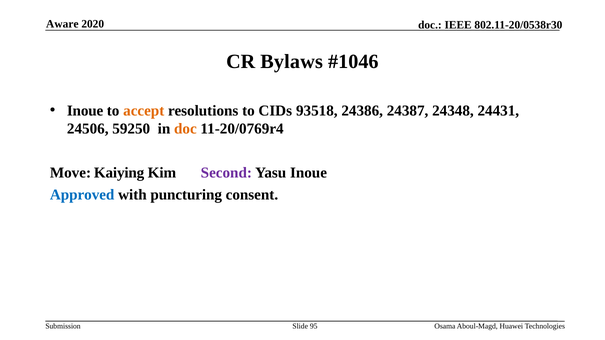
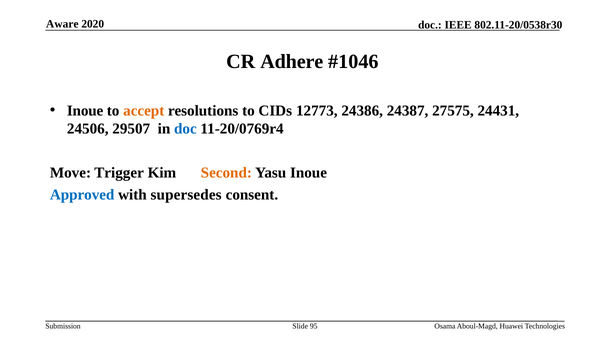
Bylaws: Bylaws -> Adhere (292, 62)
93518: 93518 -> 12773 (317, 111)
24348: 24348 -> 27575 (453, 111)
59250: 59250 -> 29507 (131, 129)
doc colour: orange -> blue (185, 129)
Kaiying: Kaiying -> Trigger (119, 173)
Second colour: purple -> orange (226, 173)
puncturing: puncturing -> supersedes (186, 195)
